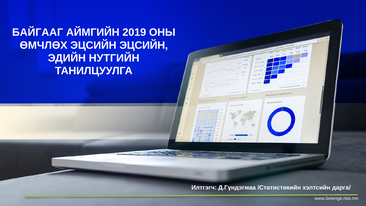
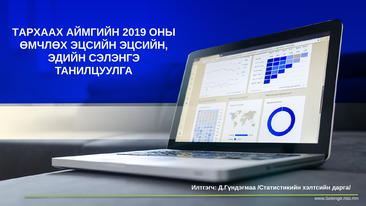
БАЙГААГ: БАЙГААГ -> ТАРХААХ (38, 32)
НУТГИЙН: НУТГИЙН -> СЭЛЭНГЭ (114, 58)
